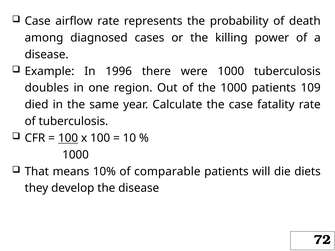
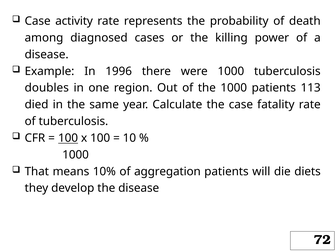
airflow: airflow -> activity (74, 21)
109: 109 -> 113 (311, 88)
comparable: comparable -> aggregation (167, 172)
